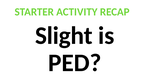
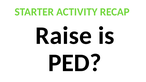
Slight: Slight -> Raise (64, 36)
